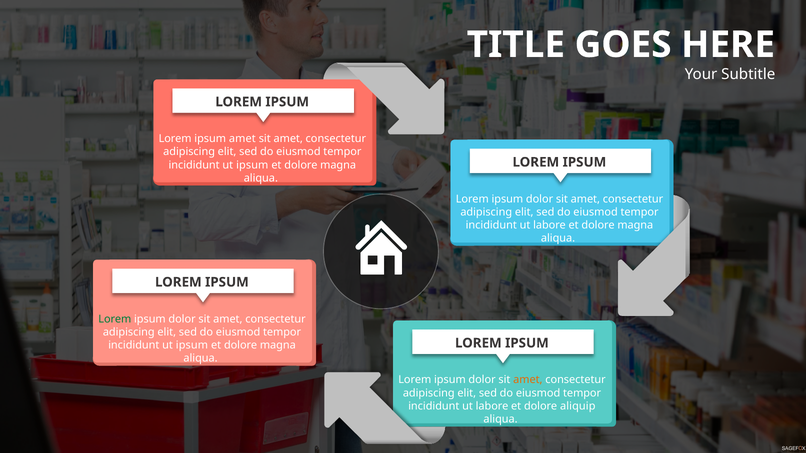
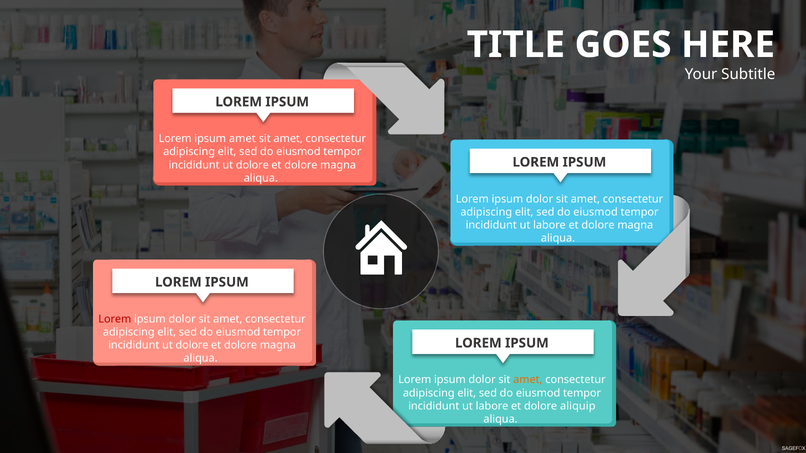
ipsum: ipsum -> dolore (252, 165)
Lorem colour: green -> red (115, 319)
ipsum: ipsum -> dolore (192, 345)
